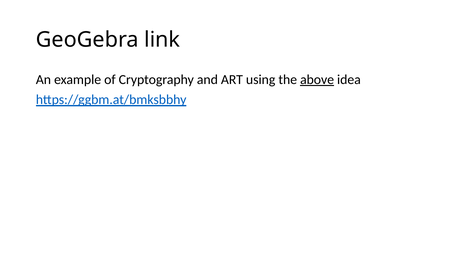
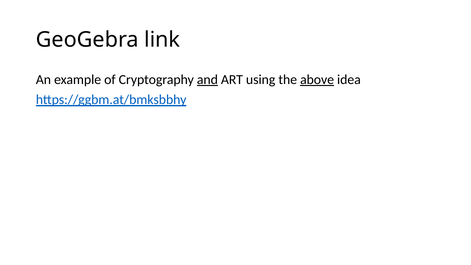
and underline: none -> present (207, 80)
